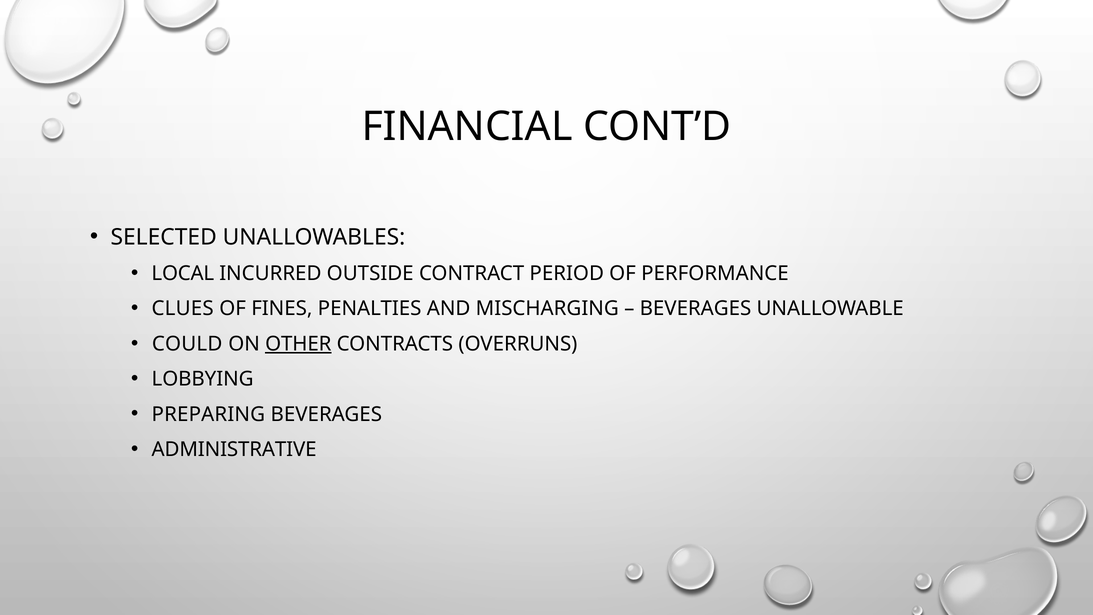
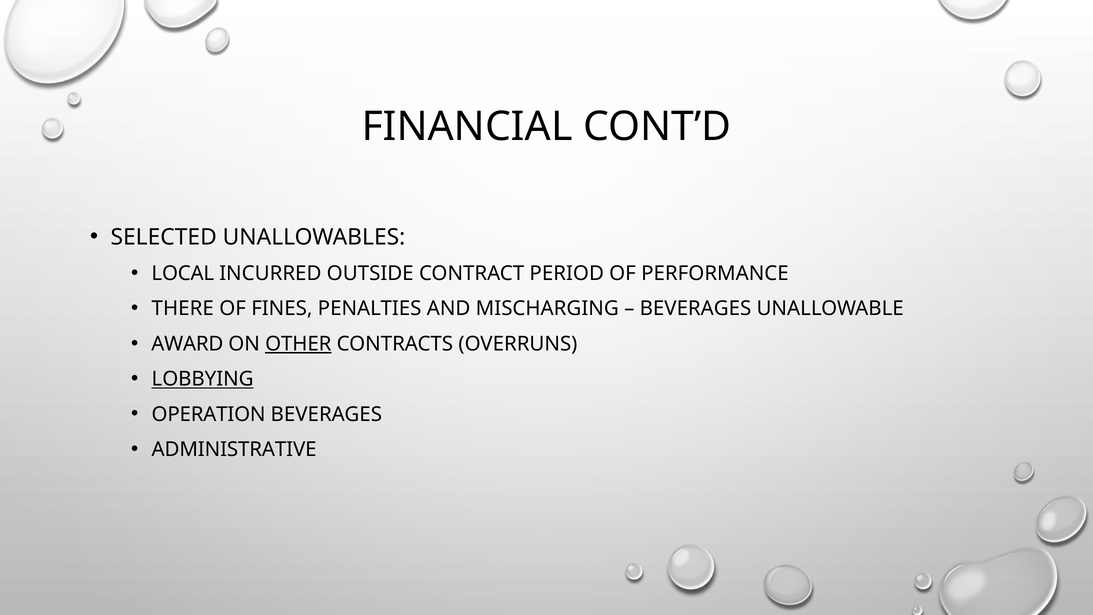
CLUES: CLUES -> THERE (183, 309)
COULD: COULD -> AWARD (187, 344)
LOBBYING underline: none -> present (203, 379)
PREPARING: PREPARING -> OPERATION (209, 414)
